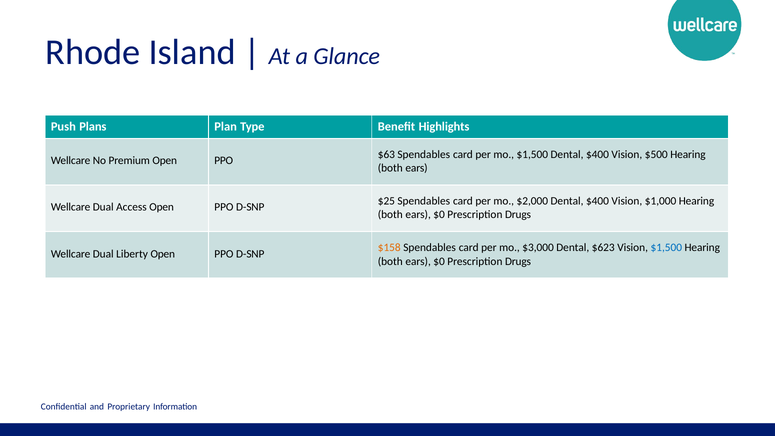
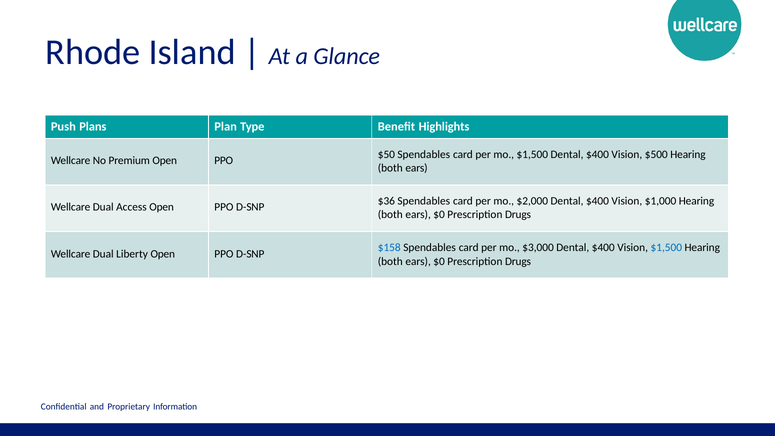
$63: $63 -> $50 (386, 154)
$25: $25 -> $36 (386, 201)
$158 colour: orange -> blue (389, 248)
$3,000 Dental $623: $623 -> $400 (603, 248)
